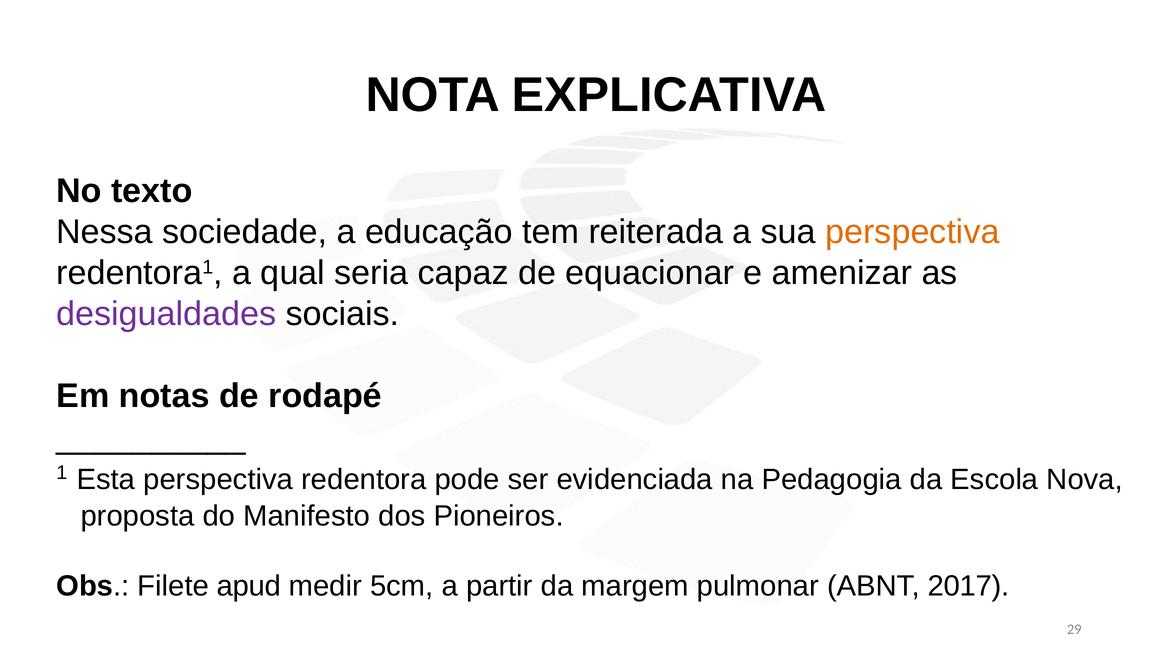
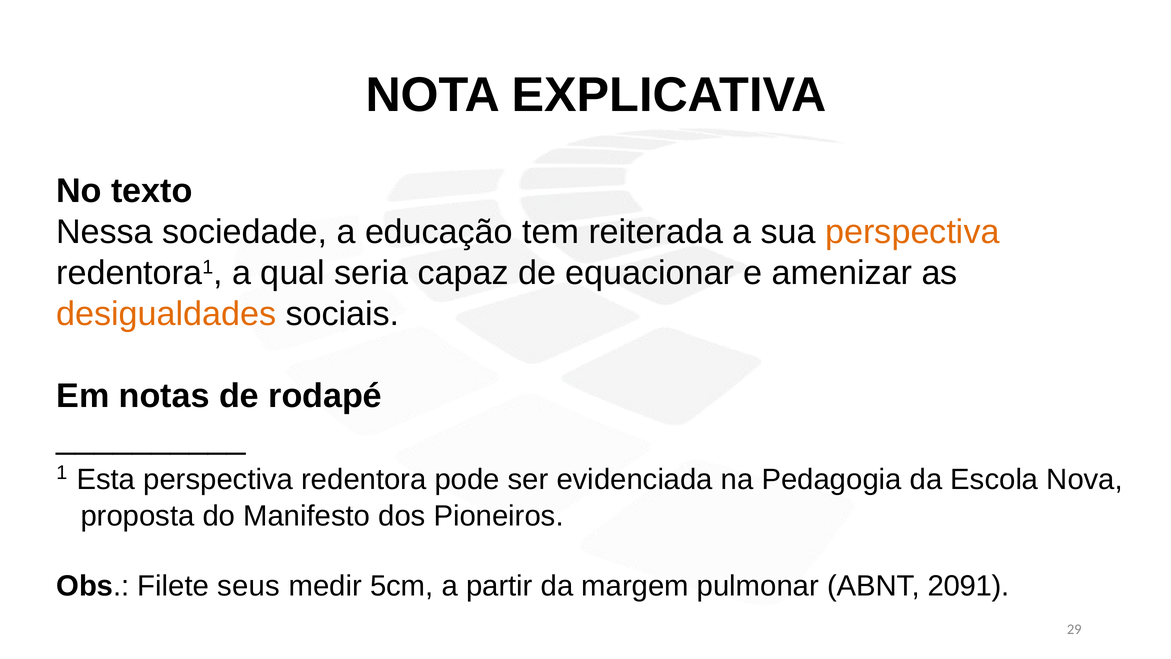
desigualdades colour: purple -> orange (166, 314)
apud: apud -> seus (249, 586)
2017: 2017 -> 2091 (968, 586)
